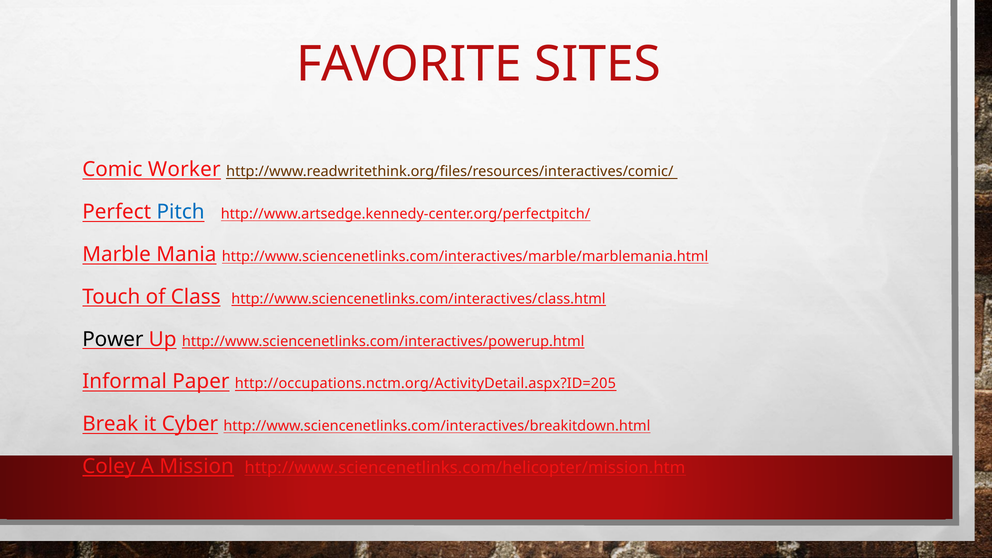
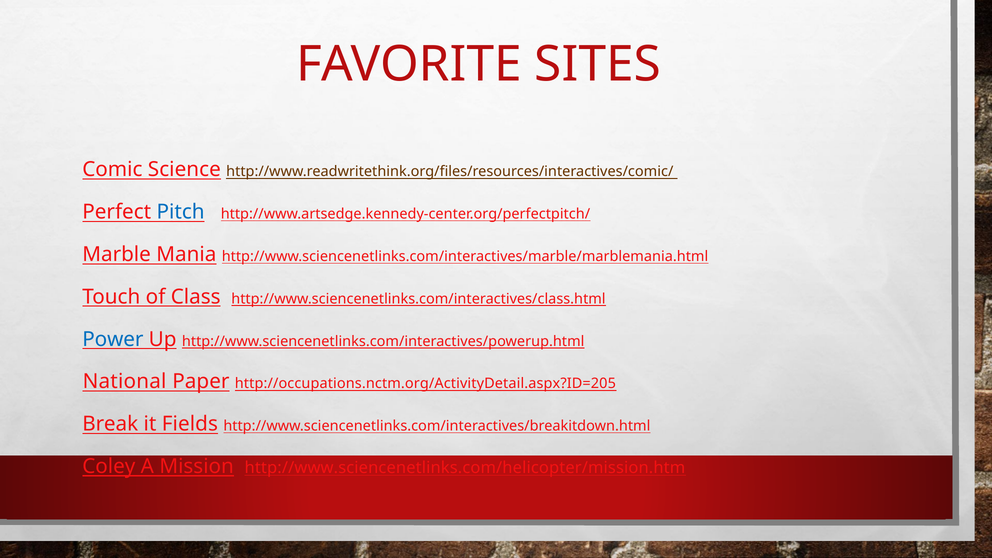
Worker: Worker -> Science (184, 170)
Power colour: black -> blue (113, 339)
Informal: Informal -> National (125, 382)
Cyber: Cyber -> Fields (190, 424)
